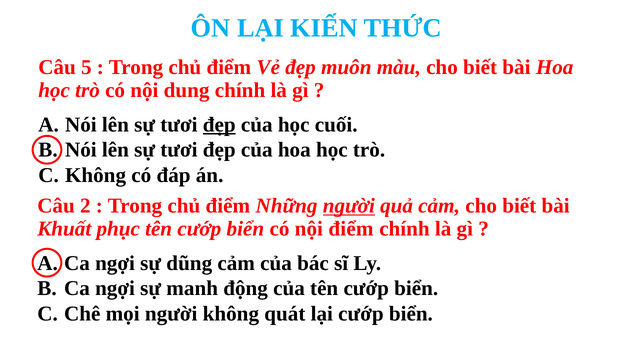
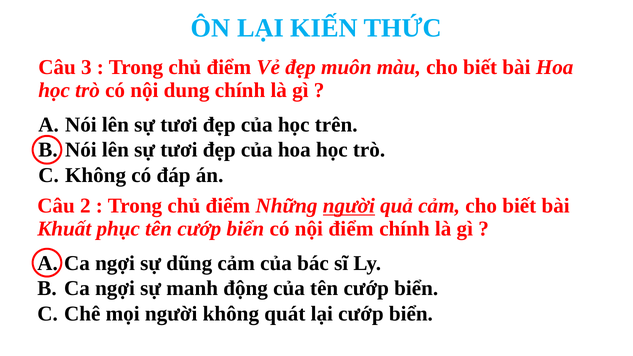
5: 5 -> 3 (86, 67)
đẹp underline: present -> none (219, 125)
cuối: cuối -> trên (336, 125)
